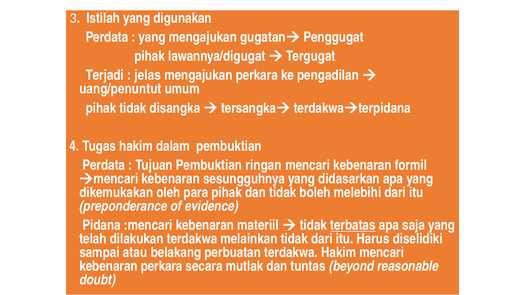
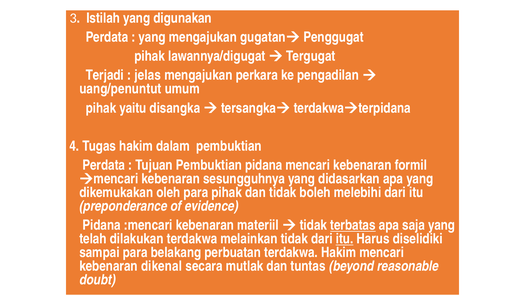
pihak tidak: tidak -> yaitu (133, 108)
Pembuktian ringan: ringan -> pidana (264, 165)
itu underline: none -> present (345, 239)
sampai atau: atau -> para (135, 253)
kebenaran perkara: perkara -> dikenal (162, 266)
